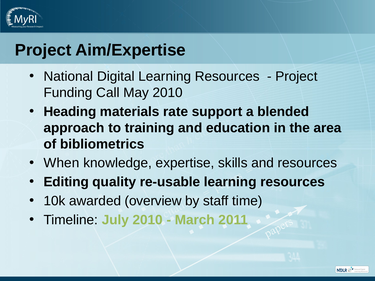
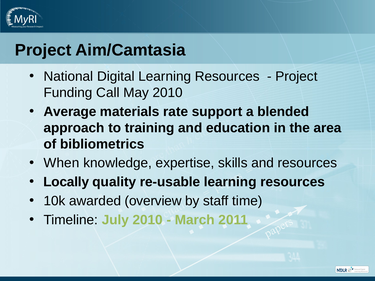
Aim/Expertise: Aim/Expertise -> Aim/Camtasia (131, 50)
Heading: Heading -> Average (70, 112)
Editing: Editing -> Locally (66, 182)
